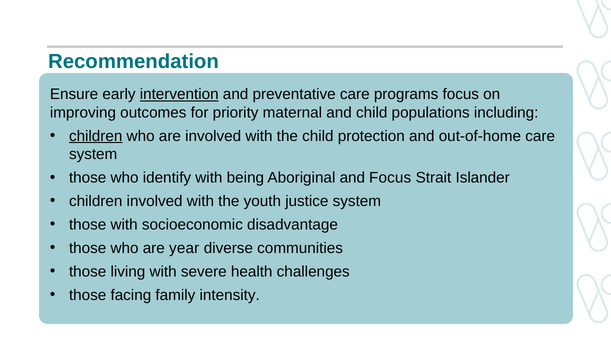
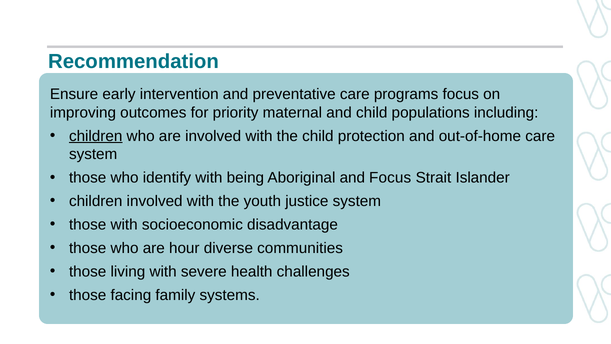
intervention underline: present -> none (179, 94)
year: year -> hour (184, 248)
intensity: intensity -> systems (230, 295)
